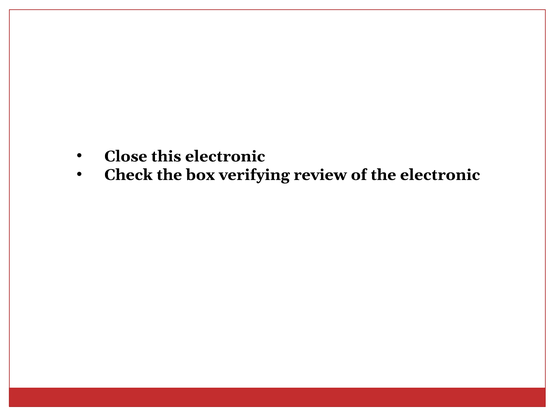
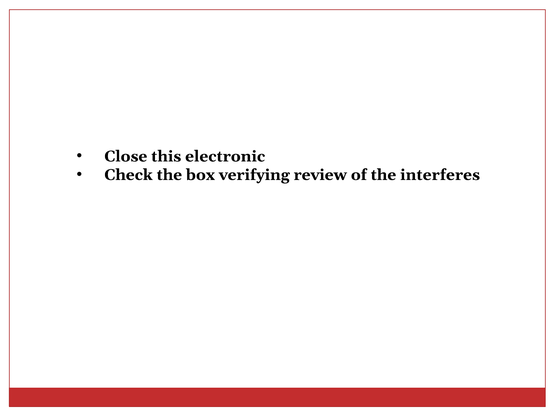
the electronic: electronic -> interferes (440, 175)
